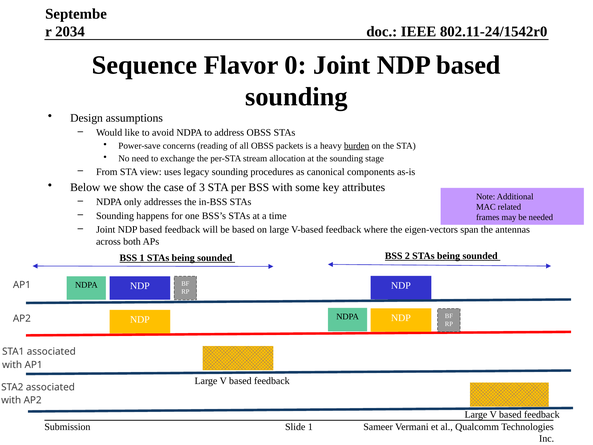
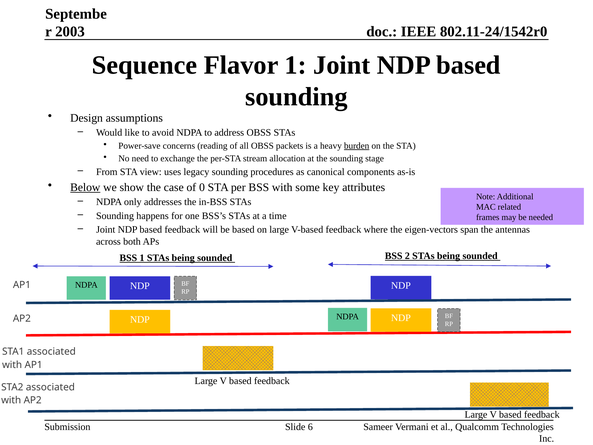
2034: 2034 -> 2003 (70, 32)
Flavor 0: 0 -> 1 (296, 65)
Below underline: none -> present (85, 187)
3: 3 -> 0 (202, 187)
Slide 1: 1 -> 6 (310, 427)
